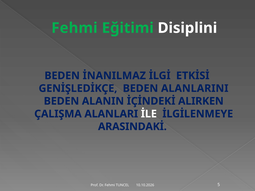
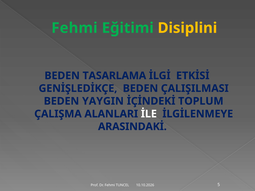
Disiplini colour: white -> yellow (187, 28)
İNANILMAZ: İNANILMAZ -> TASARLAMA (114, 76)
ALANLARINI: ALANLARINI -> ÇALIŞILMASI (195, 89)
ALANIN: ALANIN -> YAYGIN (103, 101)
ALIRKEN: ALIRKEN -> TOPLUM (201, 101)
